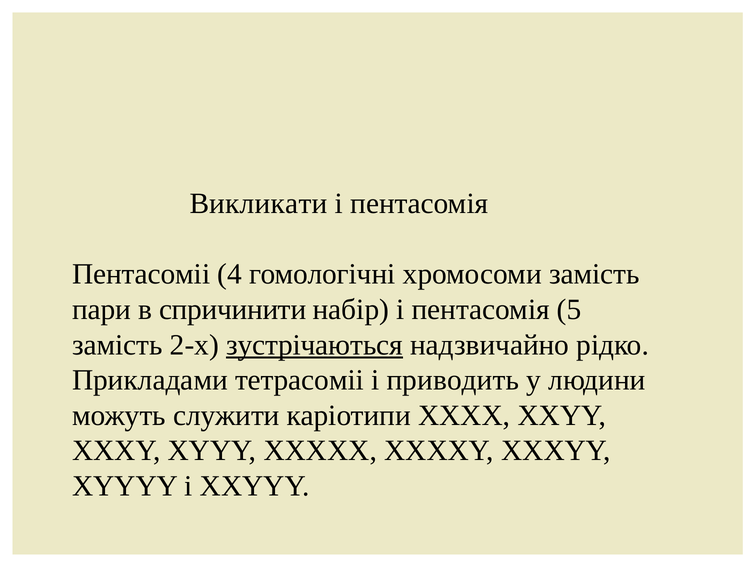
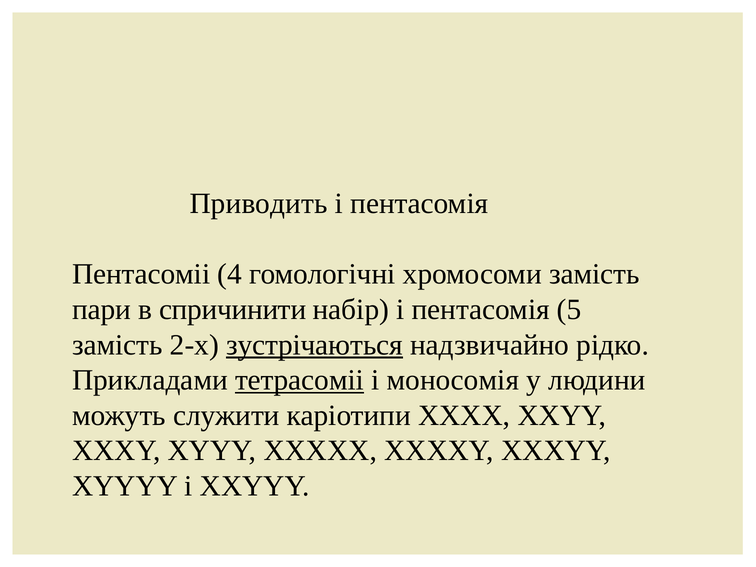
Викликати: Викликати -> Приводить (259, 204)
тетрасоміі underline: none -> present (299, 380)
приводить: приводить -> моносомія (453, 380)
